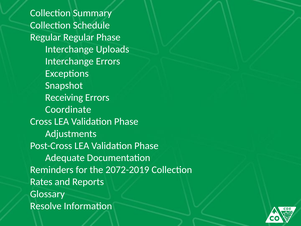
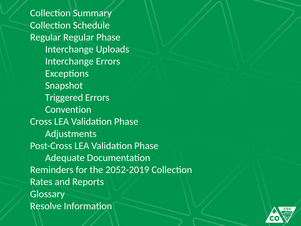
Receiving: Receiving -> Triggered (64, 97)
Coordinate: Coordinate -> Convention (68, 109)
2072-2019: 2072-2019 -> 2052-2019 (127, 170)
